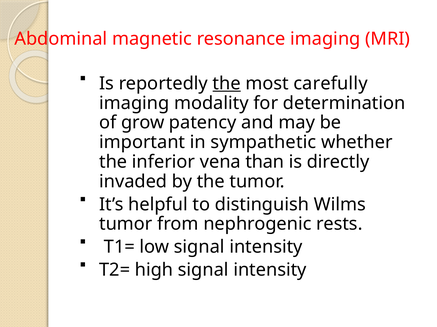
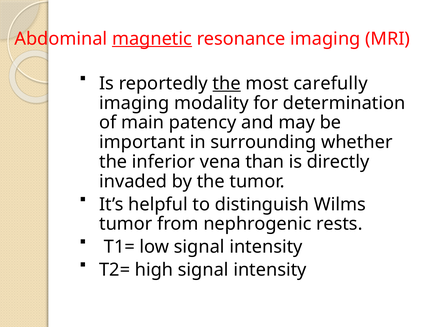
magnetic underline: none -> present (152, 39)
grow: grow -> main (143, 123)
sympathetic: sympathetic -> surrounding (263, 143)
